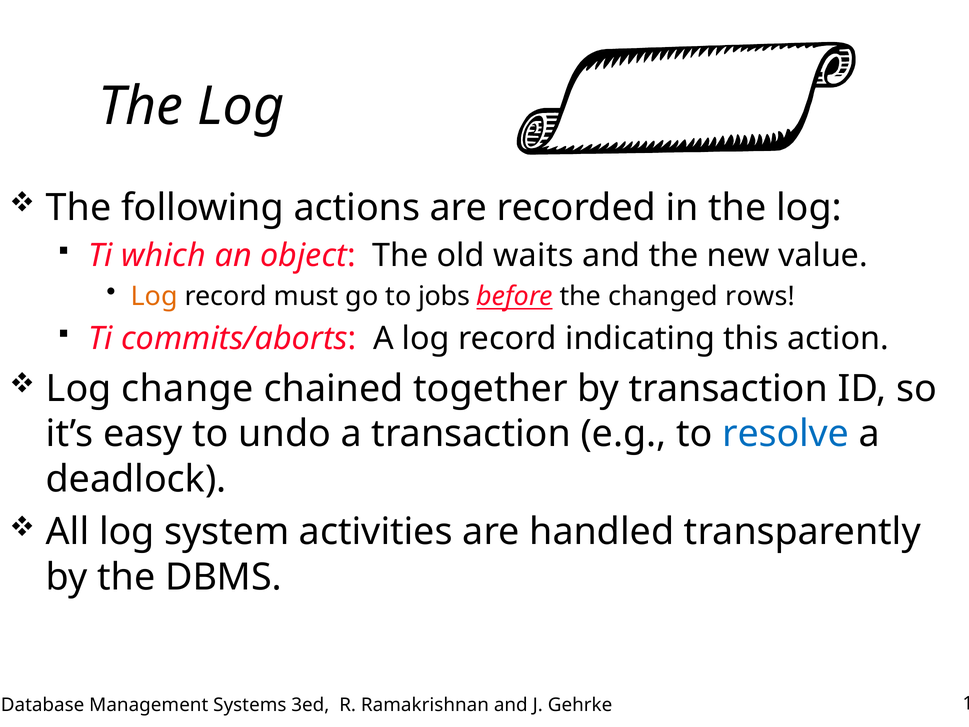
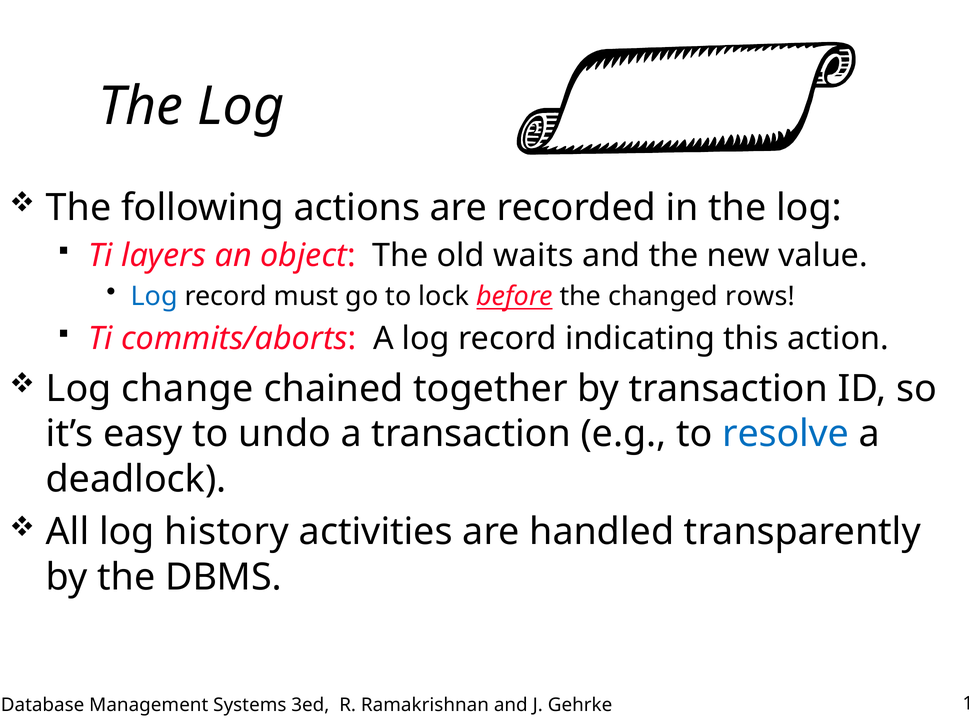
which: which -> layers (164, 256)
Log colour: orange -> blue (154, 296)
jobs: jobs -> lock (444, 296)
system: system -> history (227, 532)
